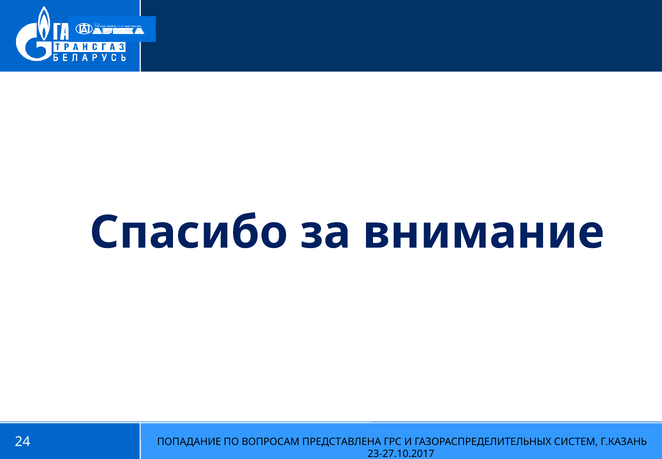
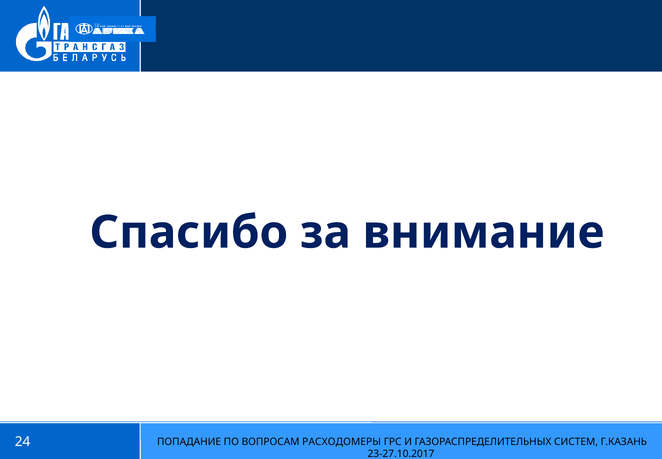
ПРЕДСТАВЛЕНА: ПРЕДСТАВЛЕНА -> РАСХОДОМЕРЫ (342, 441)
